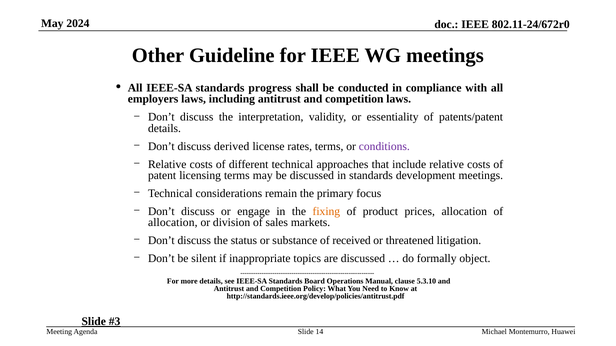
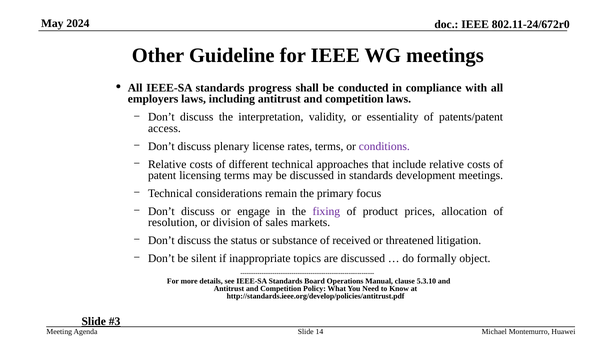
details: details -> access (164, 128)
derived: derived -> plenary (232, 146)
fixing colour: orange -> purple (326, 212)
allocation: allocation -> resolution (173, 223)
